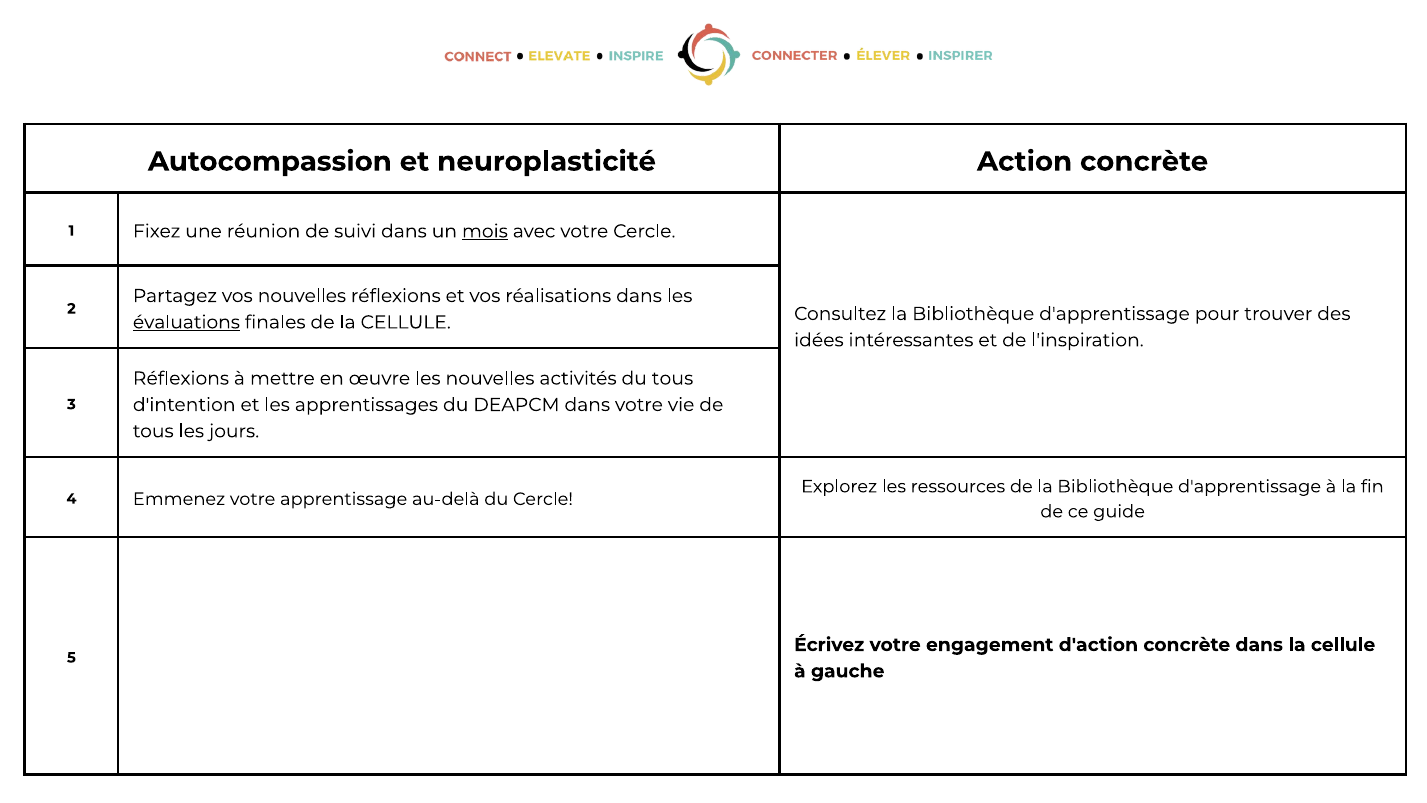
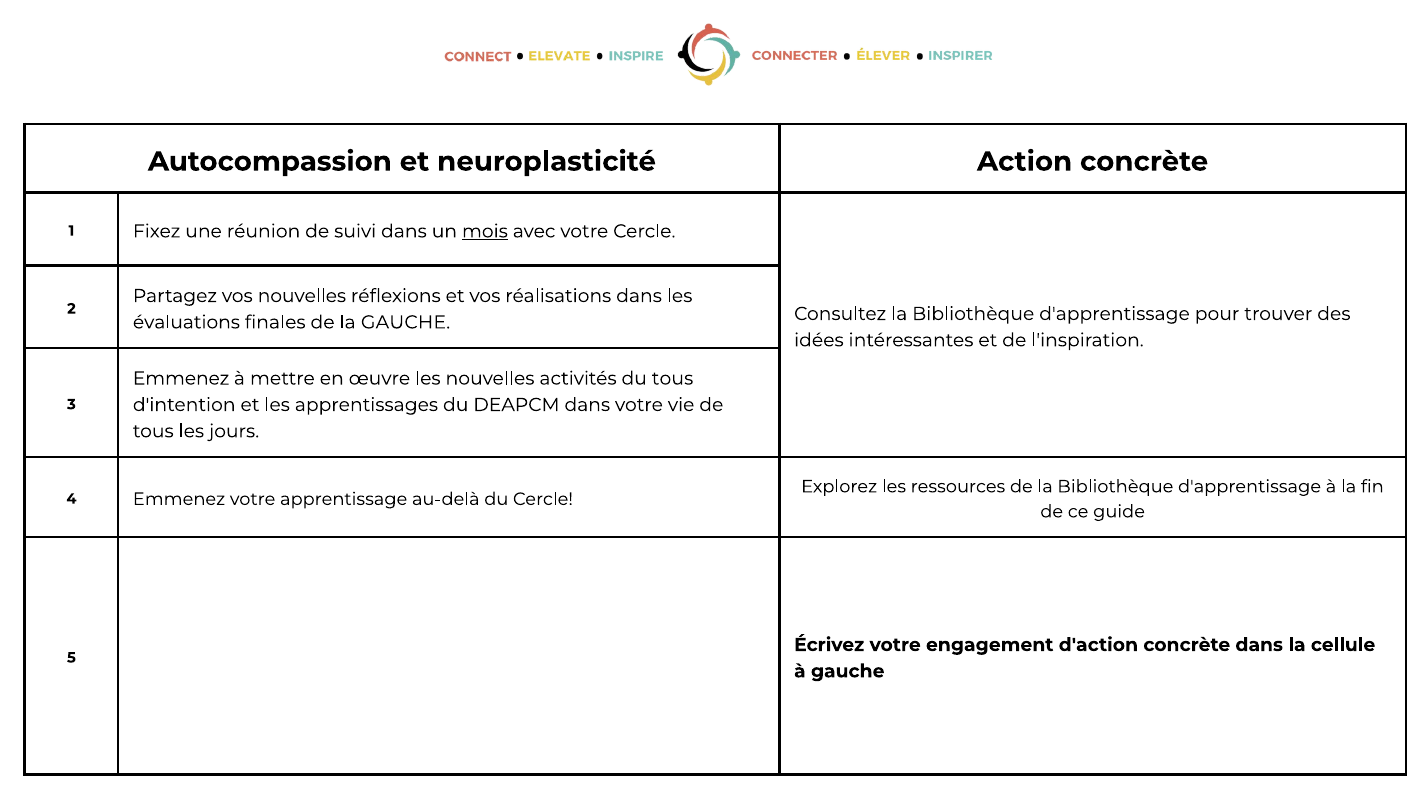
évaluations underline: present -> none (186, 322)
de la CELLULE: CELLULE -> GAUCHE (406, 322)
Réflexions: Réflexions -> Emmenez (181, 378)
